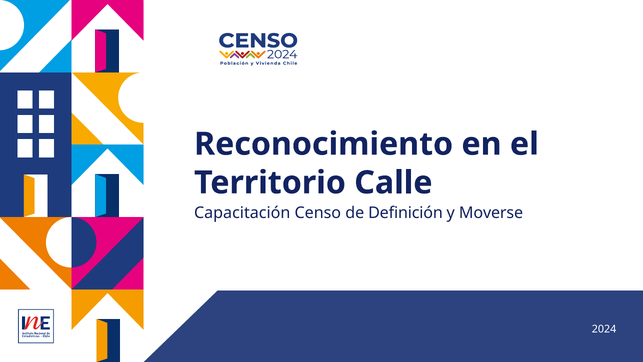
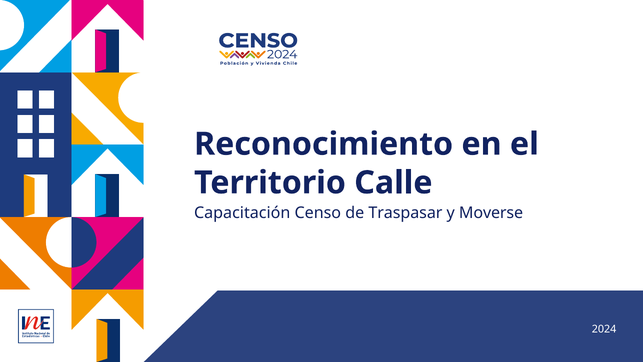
Definición: Definición -> Traspasar (405, 213)
